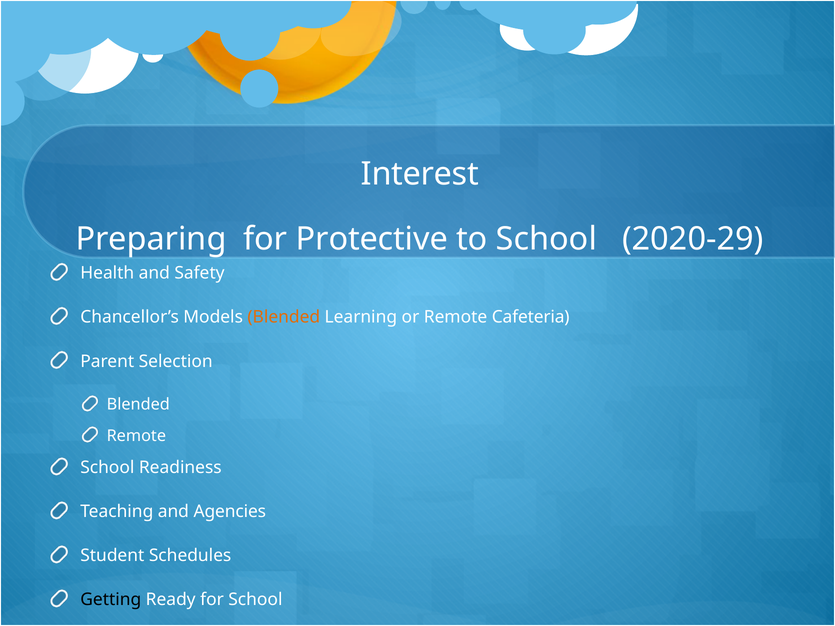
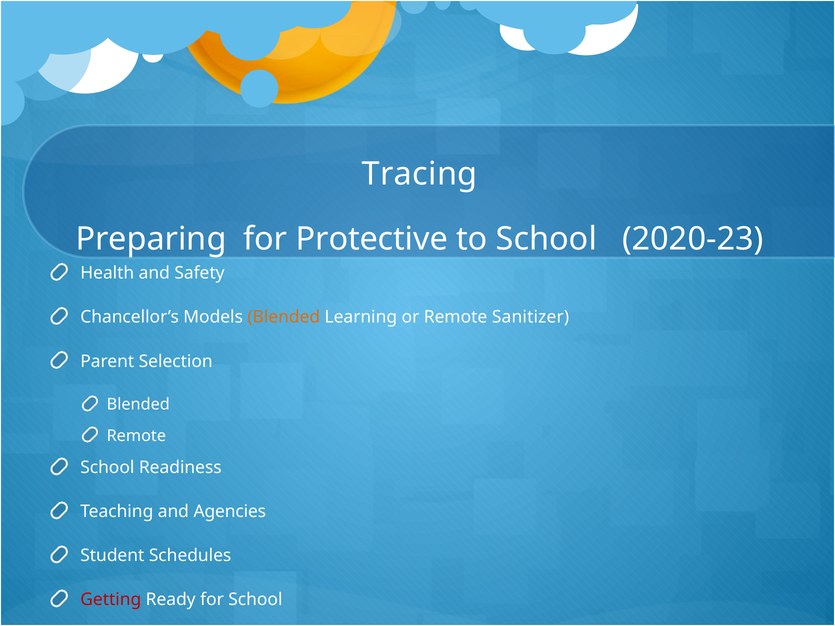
Interest: Interest -> Tracing (420, 174)
2020-29: 2020-29 -> 2020-23 (693, 239)
Cafeteria: Cafeteria -> Sanitizer (531, 317)
Getting colour: black -> red (111, 600)
